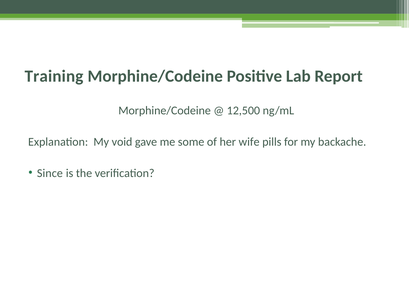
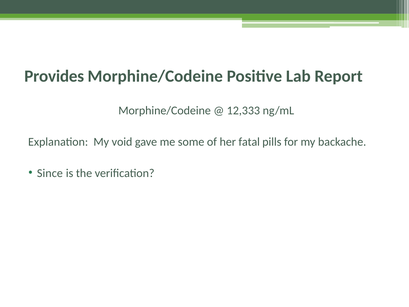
Training: Training -> Provides (54, 76)
12,500: 12,500 -> 12,333 (243, 111)
wife: wife -> fatal (249, 142)
